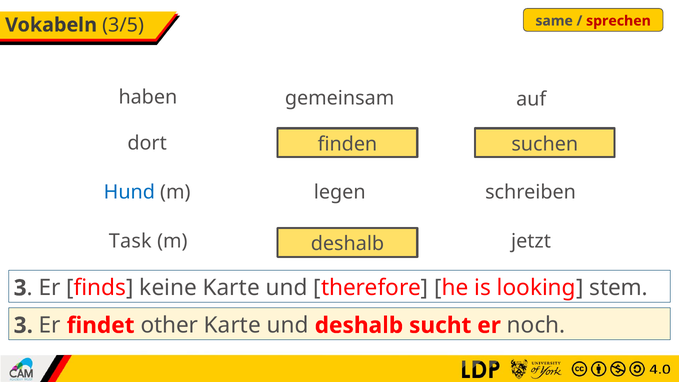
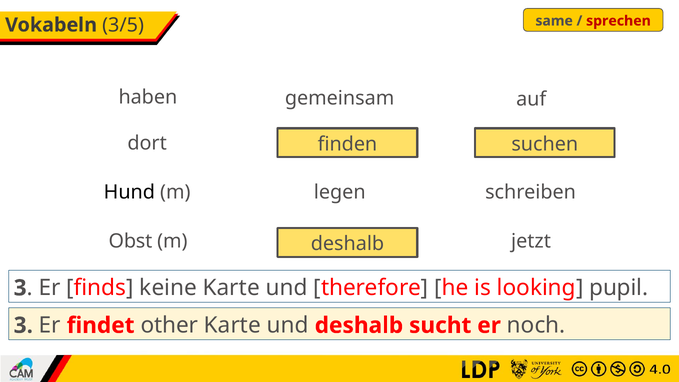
Hund colour: blue -> black (129, 192)
Task: Task -> Obst (130, 241)
stem: stem -> pupil (619, 288)
